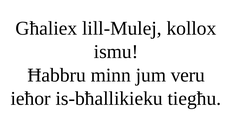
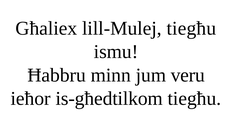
lill-Mulej kollox: kollox -> tiegħu (191, 28)
is-bħallikieku: is-bħallikieku -> is-għedtilkom (109, 98)
